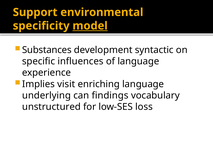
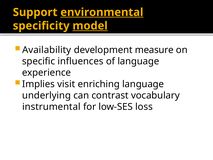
environmental underline: none -> present (102, 12)
Substances: Substances -> Availability (47, 50)
syntactic: syntactic -> measure (154, 50)
findings: findings -> contrast (110, 95)
unstructured: unstructured -> instrumental (51, 107)
